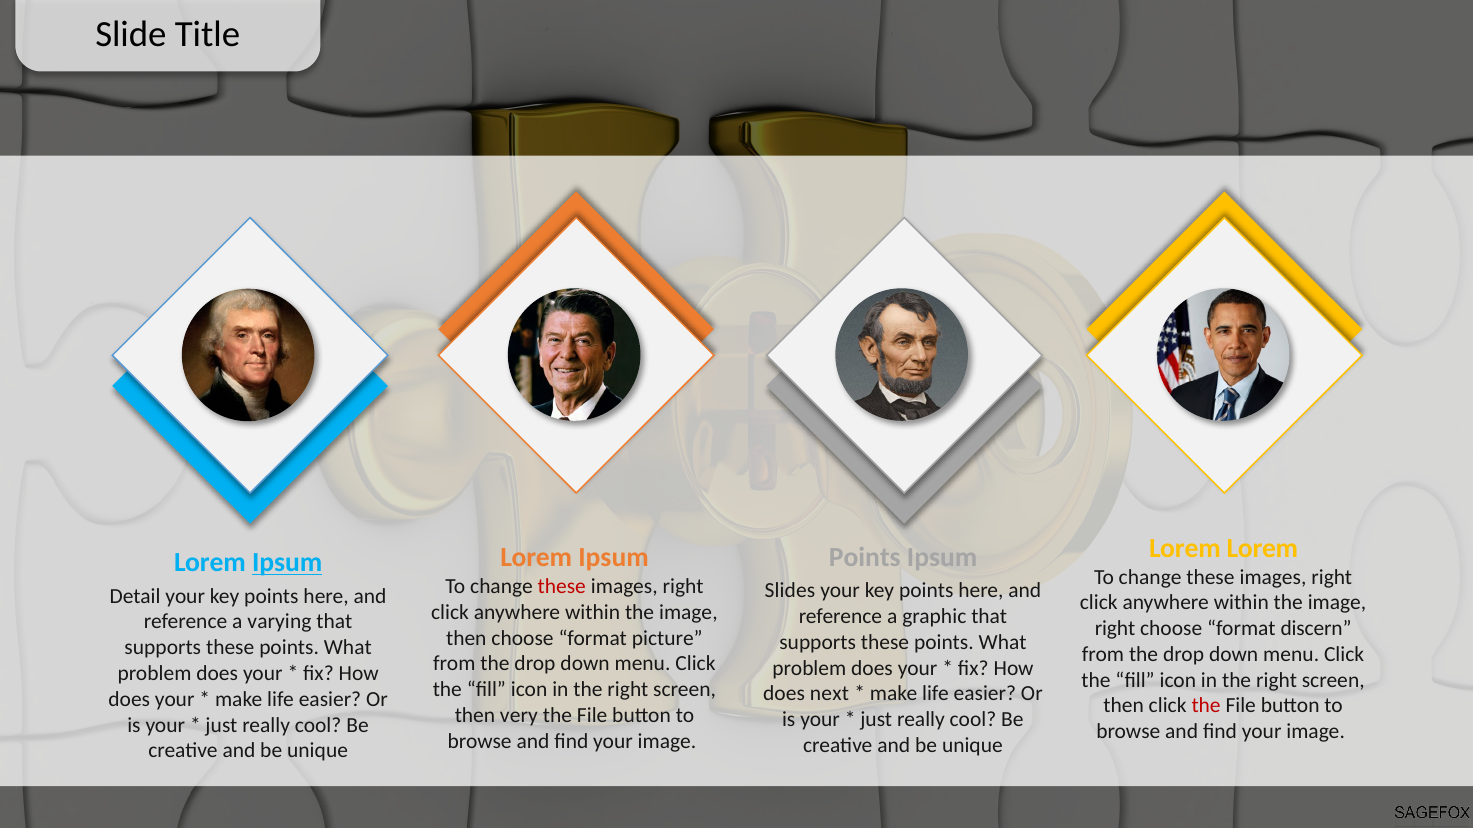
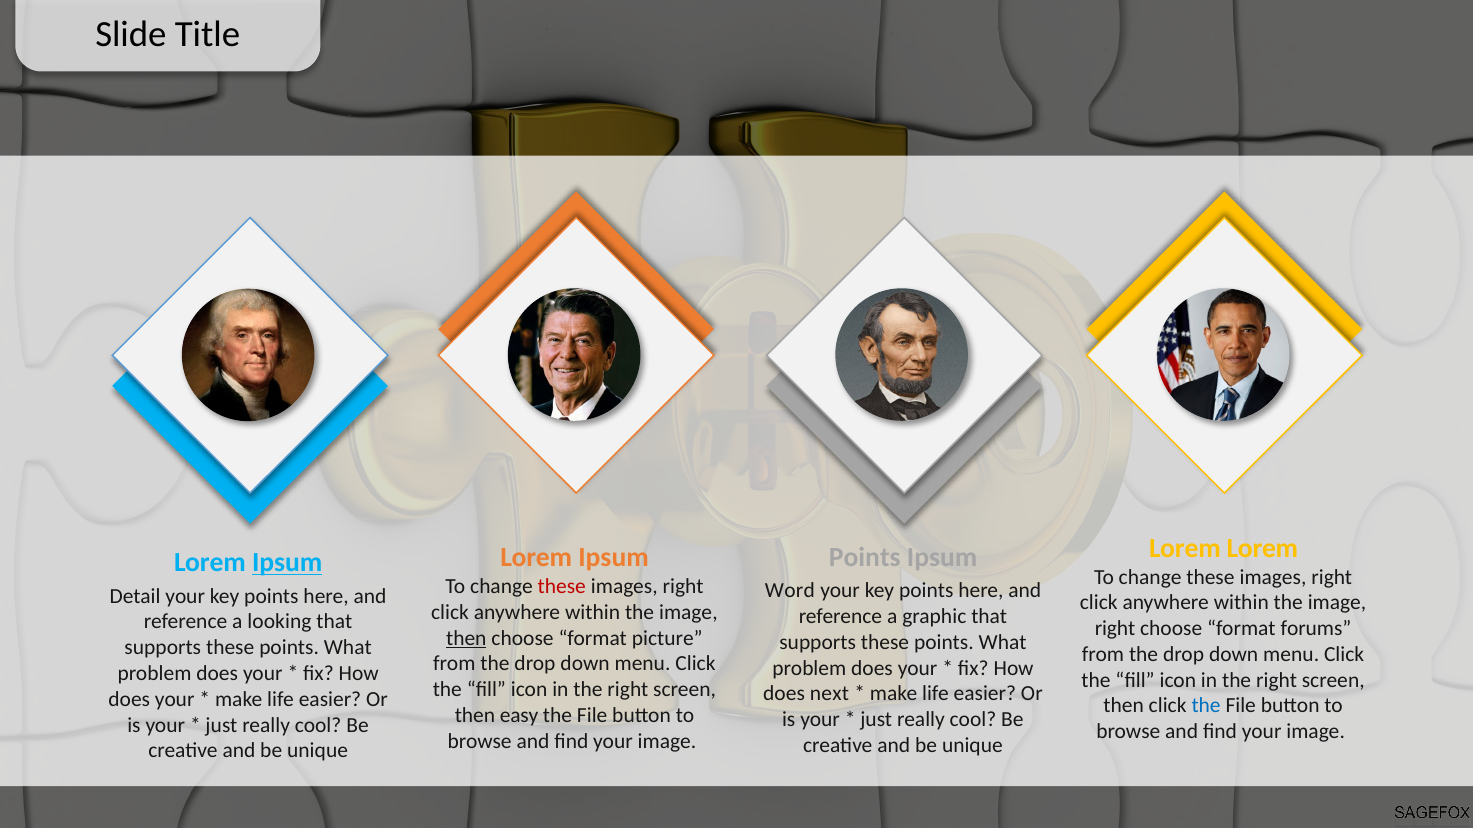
Slides: Slides -> Word (790, 591)
varying: varying -> looking (279, 622)
discern: discern -> forums (1316, 629)
then underline: none -> present (466, 638)
the colour: red -> blue (1206, 706)
very: very -> easy (519, 716)
